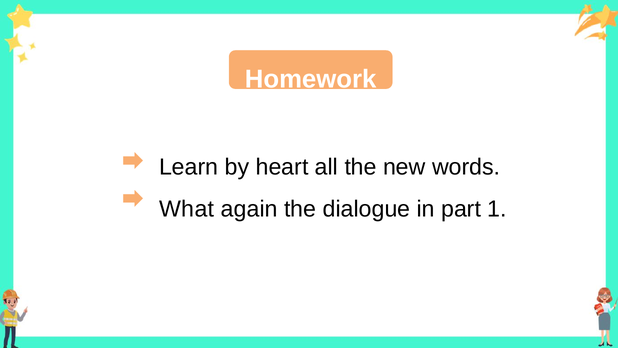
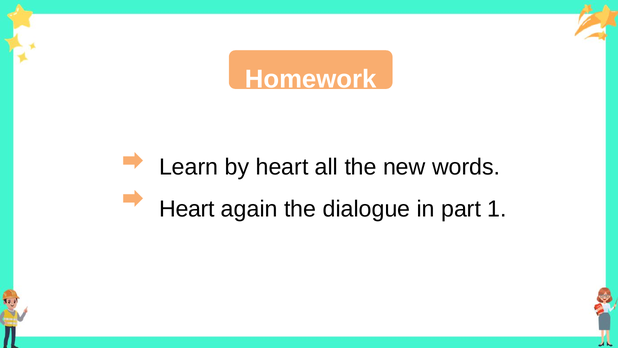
What: What -> Heart (187, 209)
